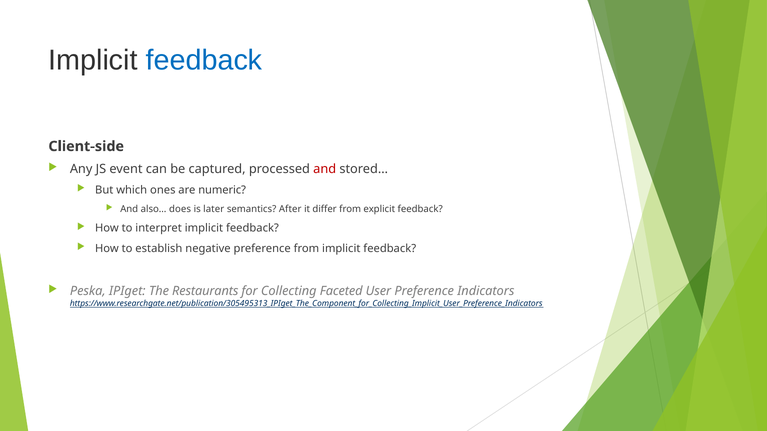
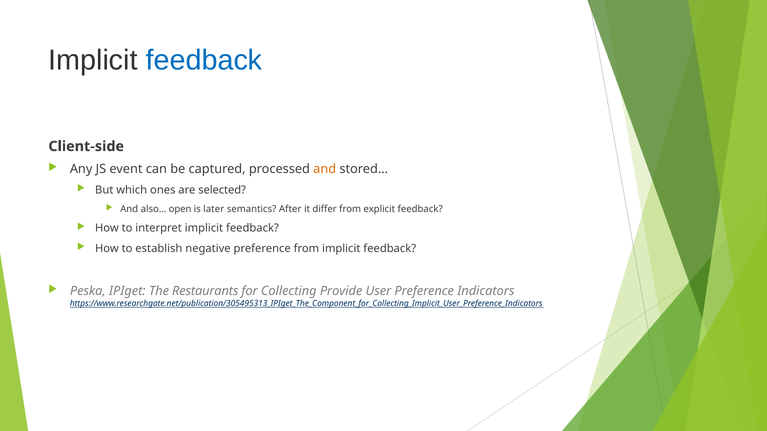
and colour: red -> orange (325, 169)
numeric: numeric -> selected (222, 190)
does: does -> open (180, 209)
Faceted: Faceted -> Provide (341, 291)
